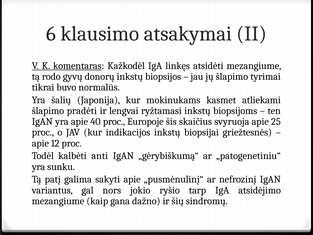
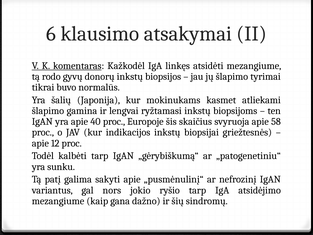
pradėti: pradėti -> gamina (82, 111)
25: 25 -> 58 (276, 121)
kalbėti anti: anti -> tarp (100, 156)
